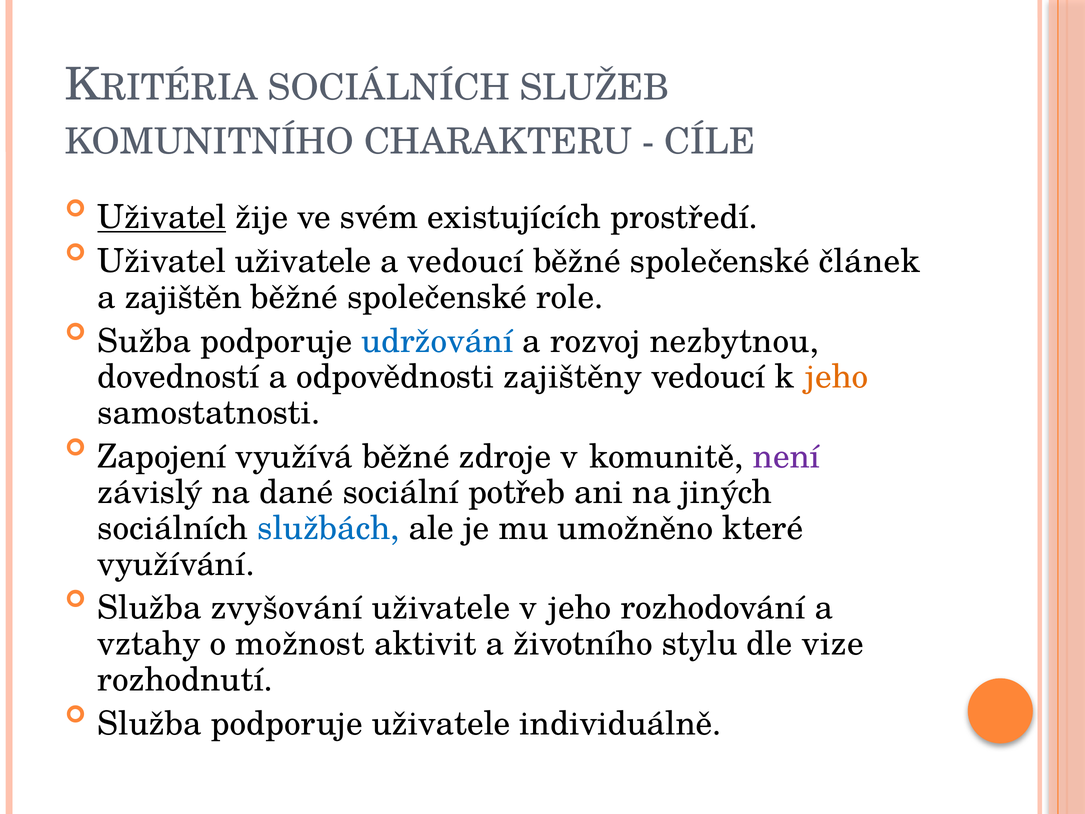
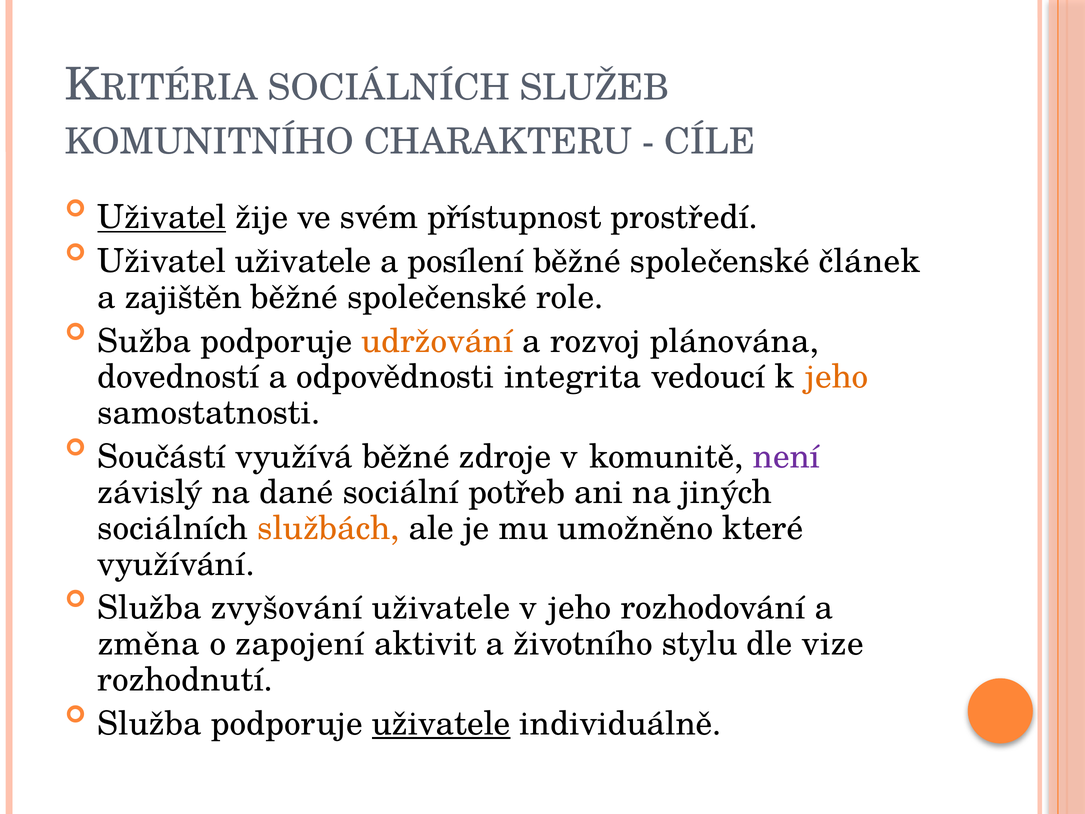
existujících: existujících -> přístupnost (514, 217)
a vedoucí: vedoucí -> posílení (466, 261)
udržování colour: blue -> orange (437, 341)
nezbytnou: nezbytnou -> plánována (734, 341)
zajištěny: zajištěny -> integrita (573, 377)
Zapojení: Zapojení -> Součástí (162, 457)
službách colour: blue -> orange (329, 528)
vztahy: vztahy -> změna (149, 644)
možnost: možnost -> zapojení (300, 644)
uživatele underline: none -> present (441, 723)
